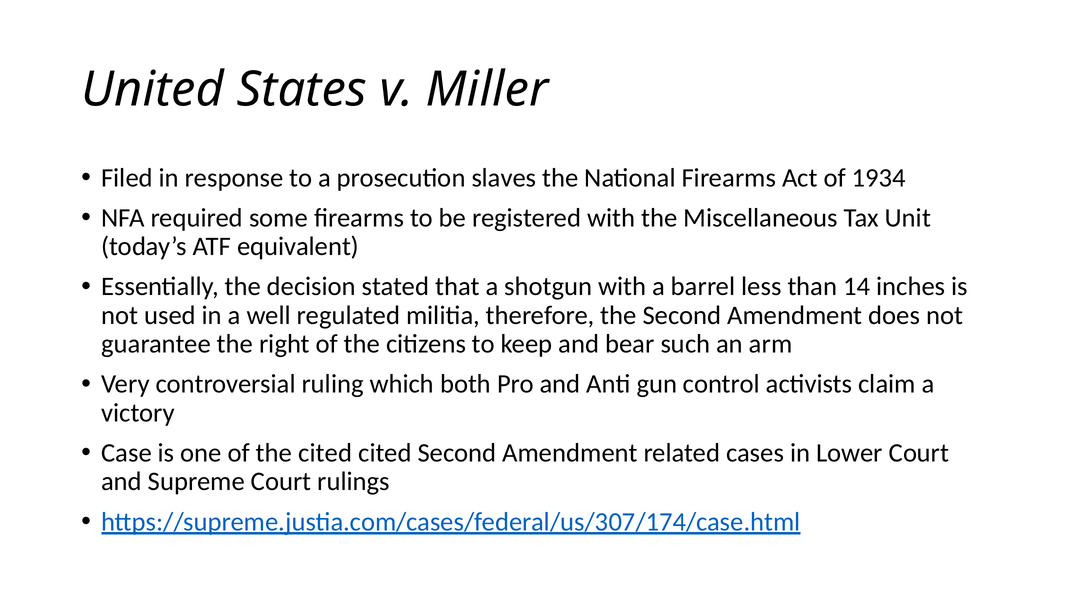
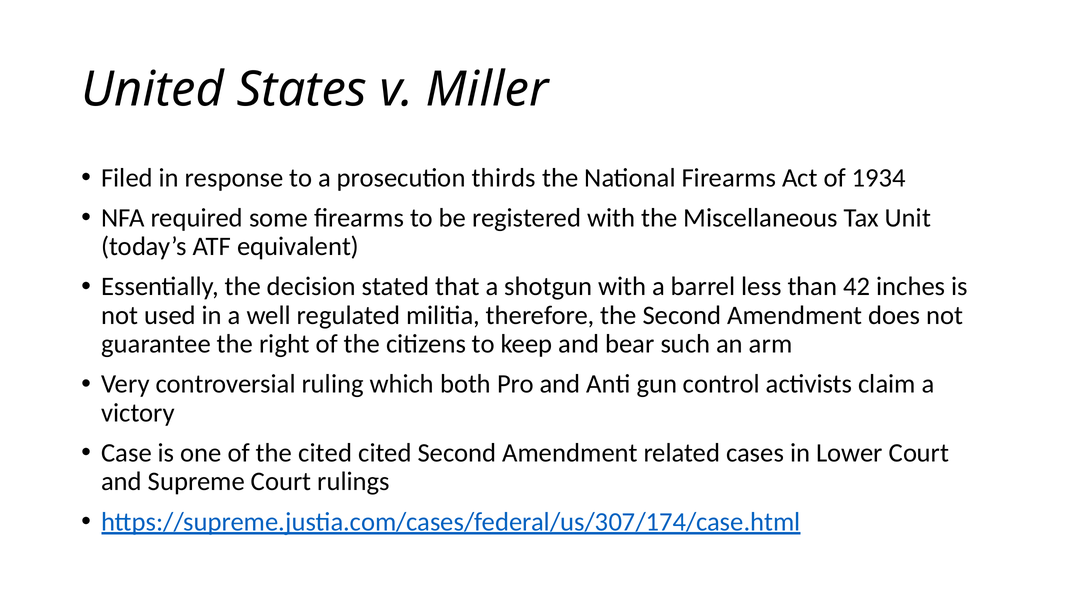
slaves: slaves -> thirds (504, 178)
14: 14 -> 42 (857, 286)
